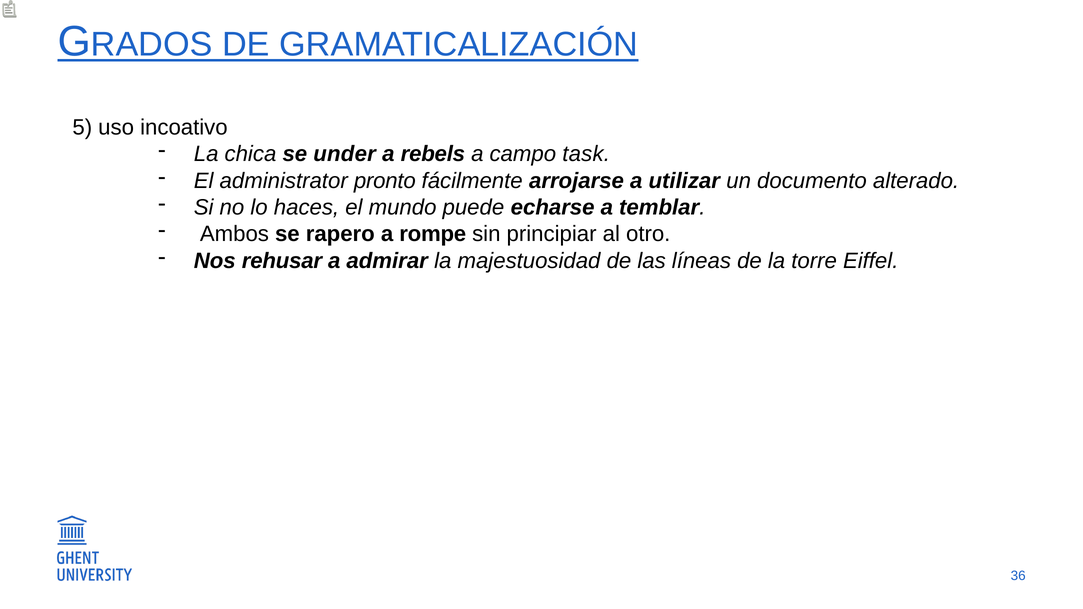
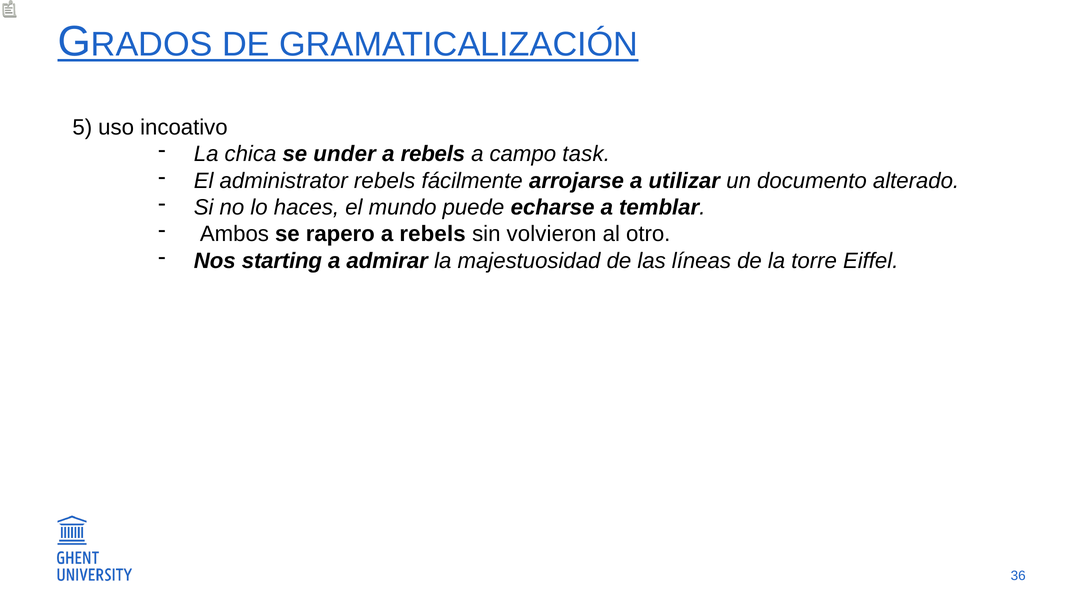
administrator pronto: pronto -> rebels (385, 181)
rompe: rompe -> rebels (433, 234)
principiar: principiar -> volvieron (552, 234)
rehusar: rehusar -> starting (282, 261)
